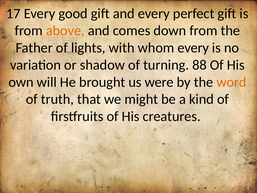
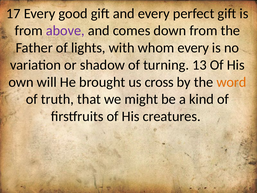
above colour: orange -> purple (65, 31)
88: 88 -> 13 (199, 65)
were: were -> cross (159, 82)
